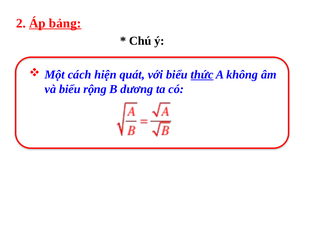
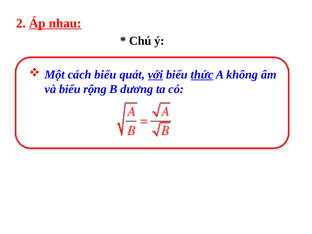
bảng: bảng -> nhau (65, 23)
cách hiện: hiện -> biểu (105, 75)
với underline: none -> present (155, 75)
